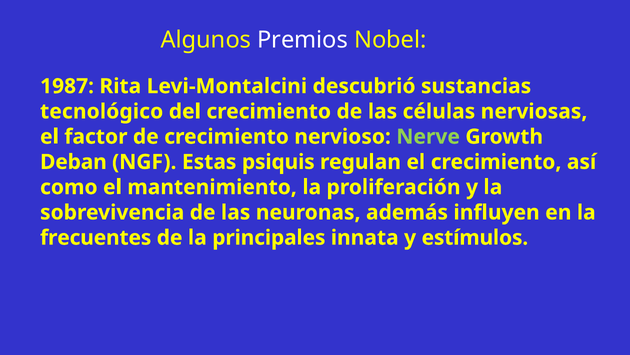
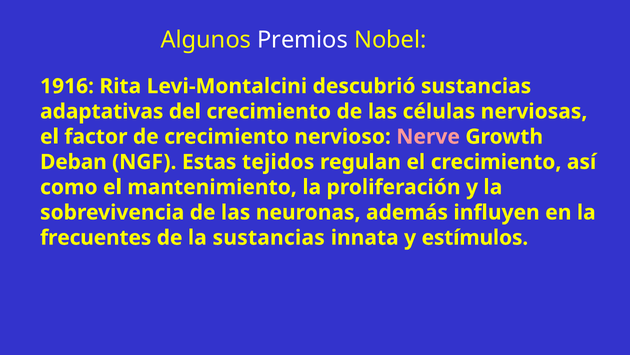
1987: 1987 -> 1916 (67, 86)
tecnológico: tecnológico -> adaptativas (102, 111)
Nerve colour: light green -> pink (428, 137)
psiquis: psiquis -> tejidos (278, 162)
la principales: principales -> sustancias (269, 237)
